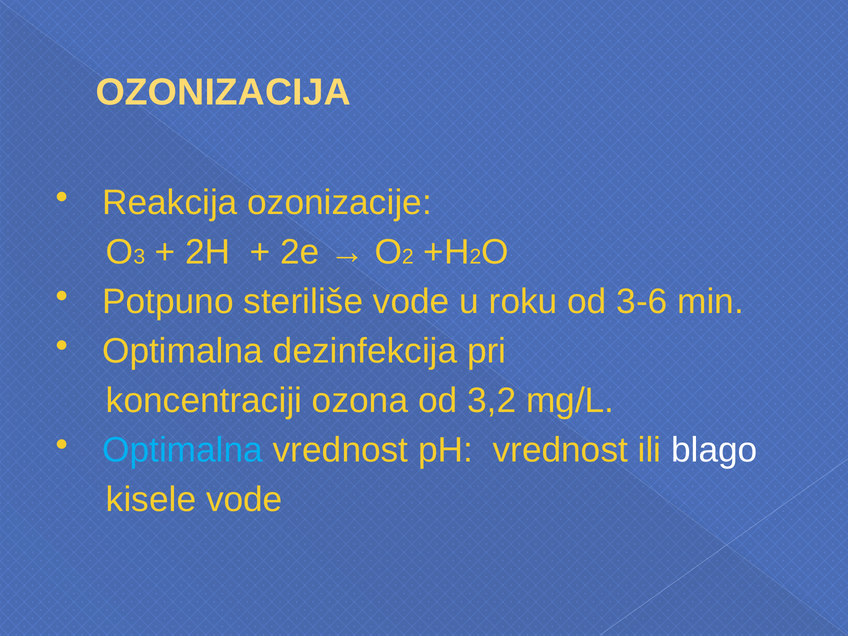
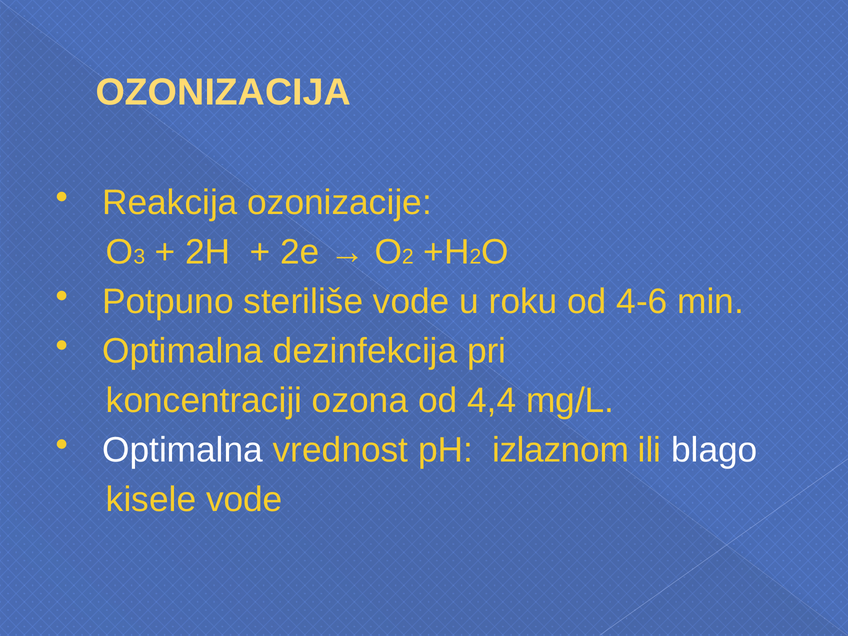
3-6: 3-6 -> 4-6 (642, 301)
3,2: 3,2 -> 4,4 (492, 400)
Optimalna colour: light blue -> white (183, 450)
pH vrednost: vrednost -> izlaznom (561, 450)
